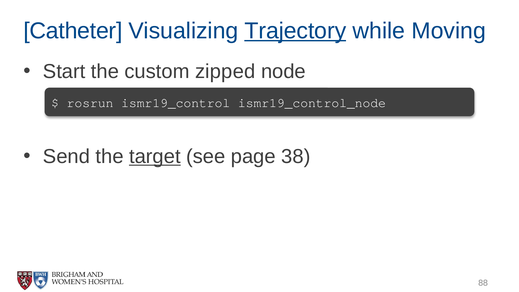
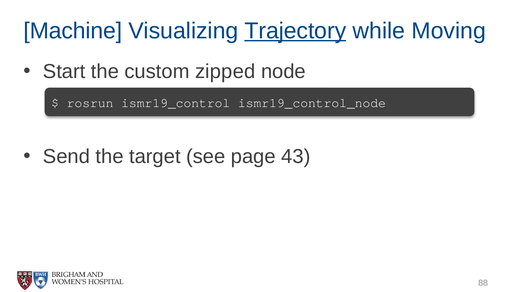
Catheter: Catheter -> Machine (73, 31)
target underline: present -> none (155, 156)
38: 38 -> 43 (296, 156)
